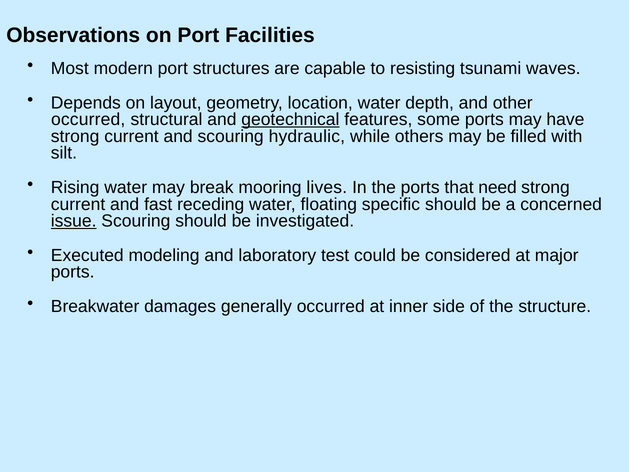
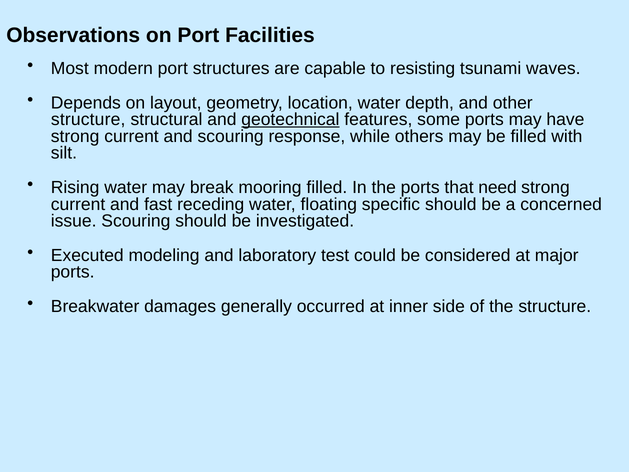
occurred: occurred -> structure (88, 120)
hydraulic: hydraulic -> response (307, 136)
mooring lives: lives -> filled (327, 187)
issue underline: present -> none (74, 221)
